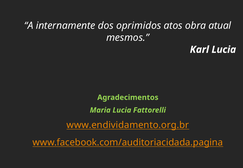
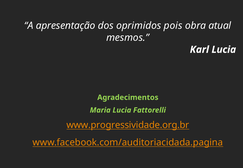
internamente: internamente -> apresentação (66, 26)
atos: atos -> pois (173, 26)
www.endividamento.org.br: www.endividamento.org.br -> www.progressividade.org.br (128, 125)
